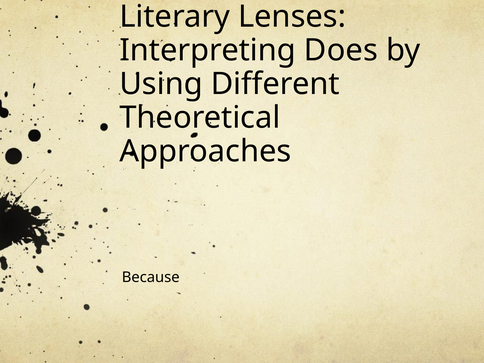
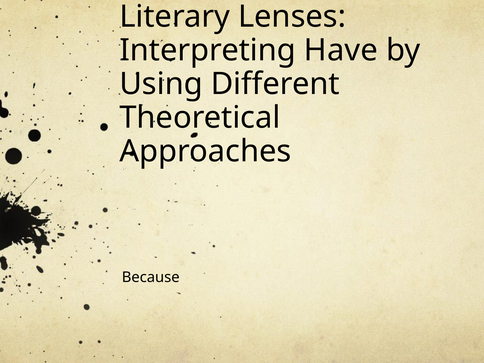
Does: Does -> Have (341, 50)
